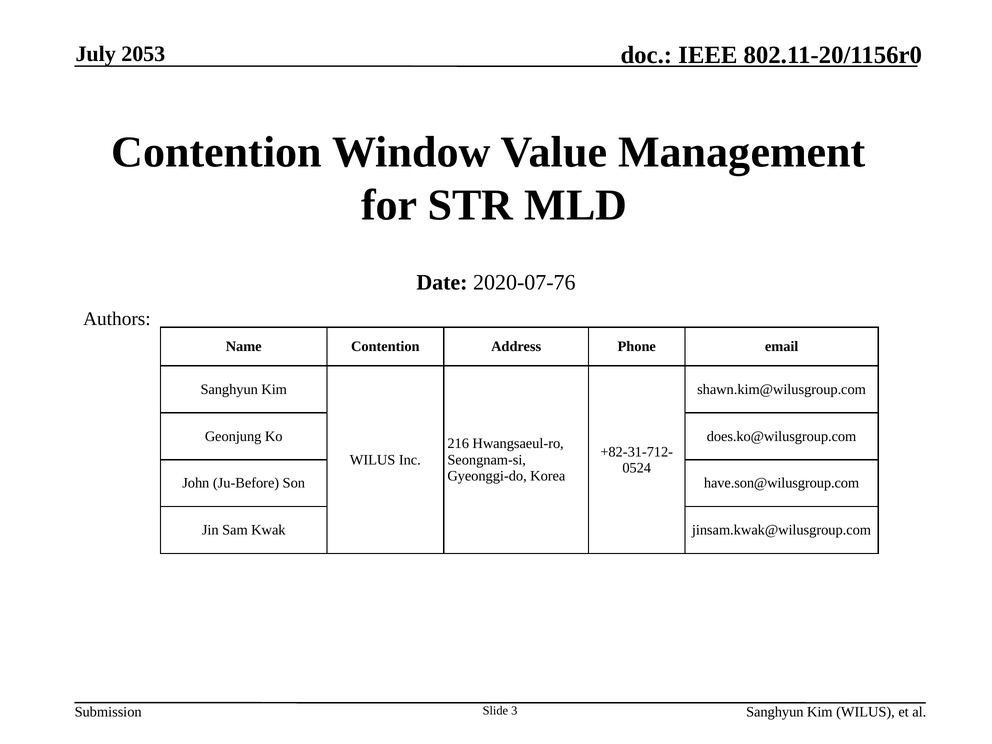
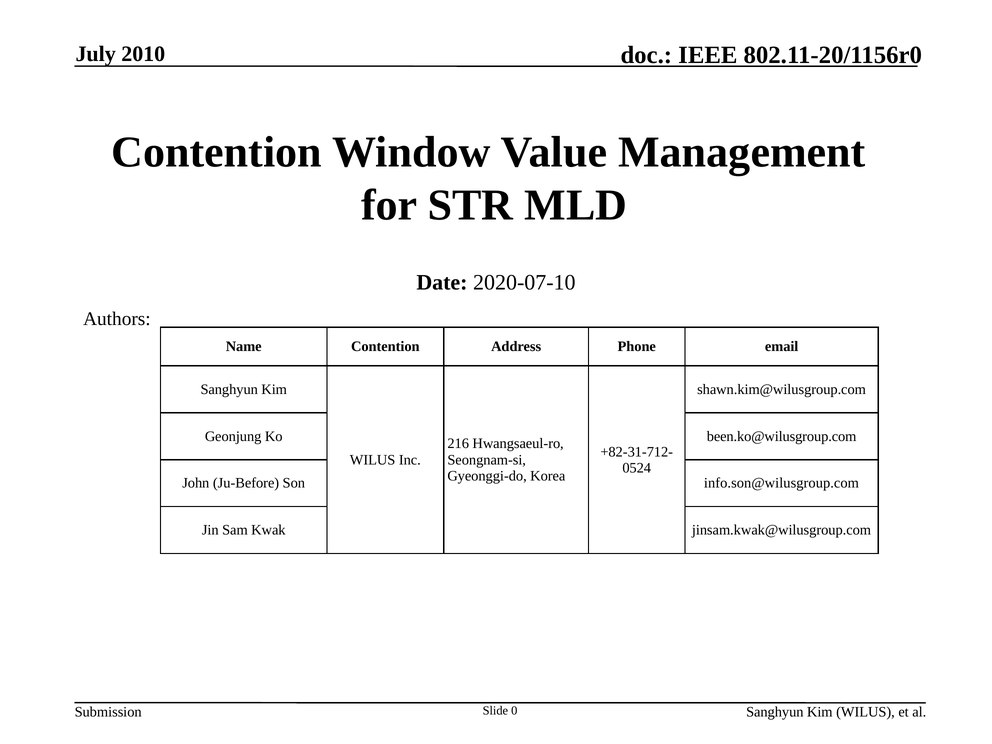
2053: 2053 -> 2010 (143, 54)
2020-07-76: 2020-07-76 -> 2020-07-10 (524, 283)
does.ko@wilusgroup.com: does.ko@wilusgroup.com -> been.ko@wilusgroup.com (782, 436)
have.son@wilusgroup.com: have.son@wilusgroup.com -> info.son@wilusgroup.com (781, 483)
3: 3 -> 0 (514, 711)
